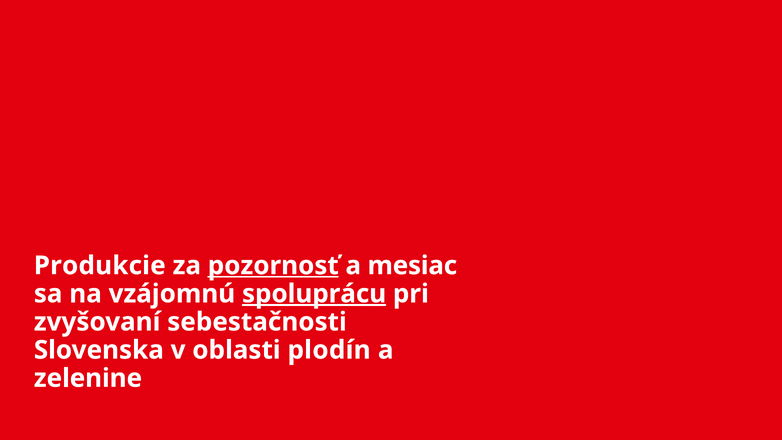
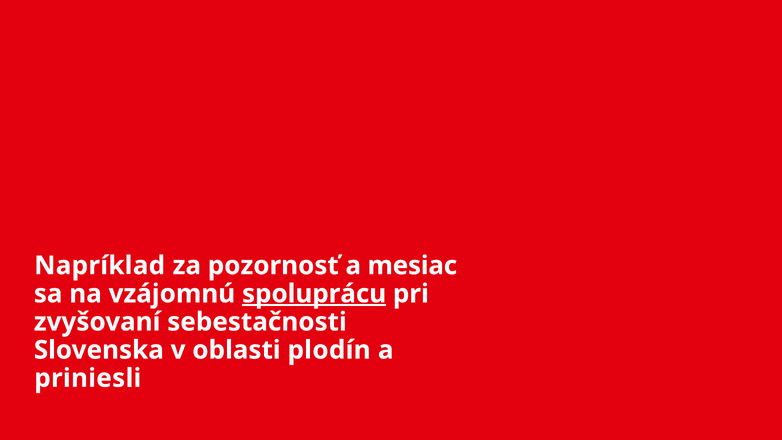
Produkcie: Produkcie -> Napríklad (100, 266)
pozornosť underline: present -> none (273, 266)
zelenine: zelenine -> priniesli (88, 378)
